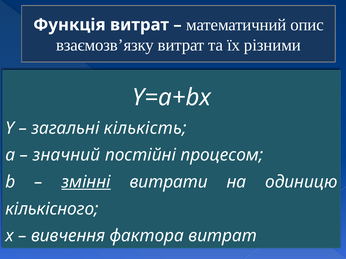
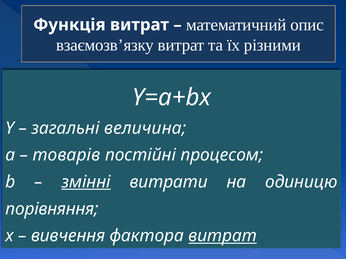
кількість: кількість -> величина (145, 128)
значний: значний -> товарів (66, 155)
кількісного: кількісного -> порівняння (52, 209)
витрат underline: none -> present (223, 236)
